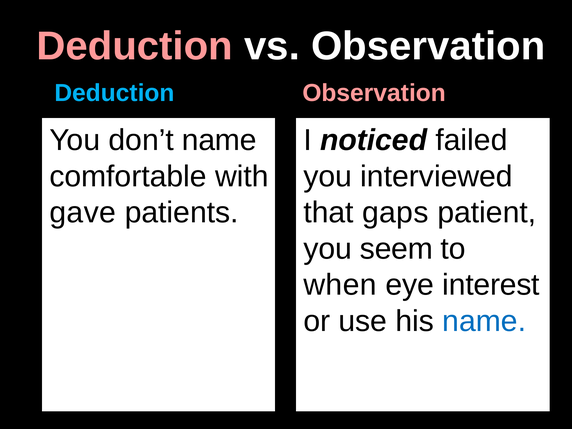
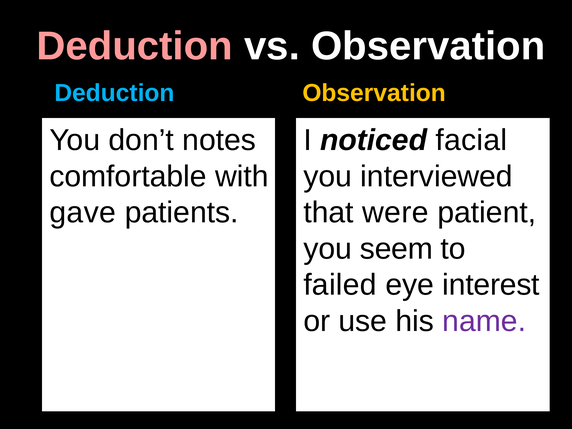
Observation colour: pink -> yellow (374, 93)
don’t name: name -> notes (219, 140)
failed: failed -> facial (471, 140)
gaps: gaps -> were (395, 213)
when: when -> failed (340, 285)
name colour: blue -> purple (484, 321)
